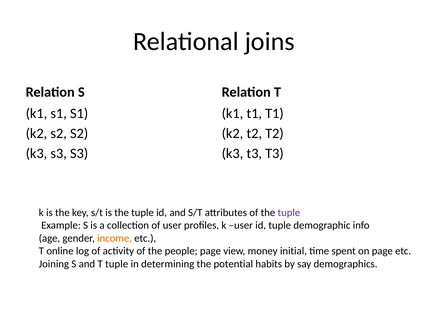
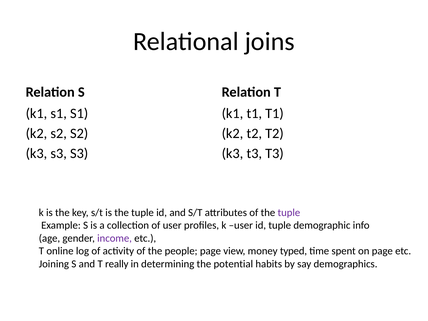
income colour: orange -> purple (115, 238)
initial: initial -> typed (294, 251)
T tuple: tuple -> really (117, 264)
